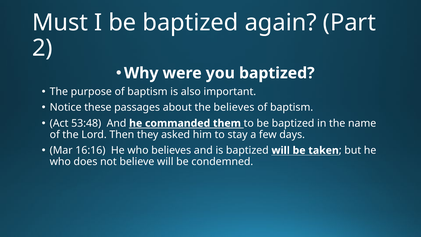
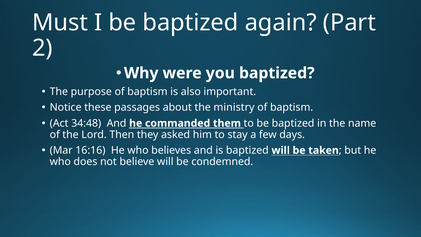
the believes: believes -> ministry (234, 107)
53:48: 53:48 -> 34:48 (86, 123)
